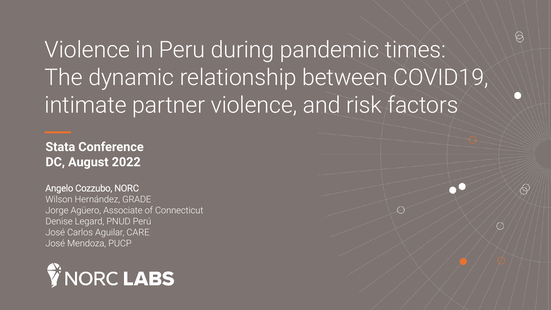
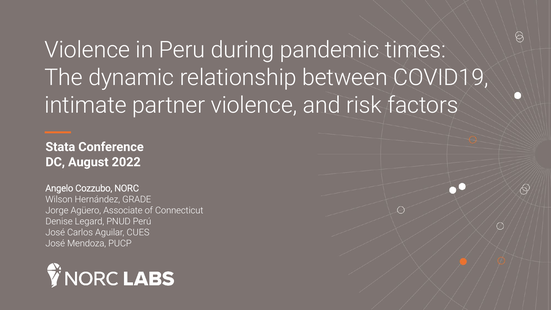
CARE: CARE -> CUES (138, 232)
